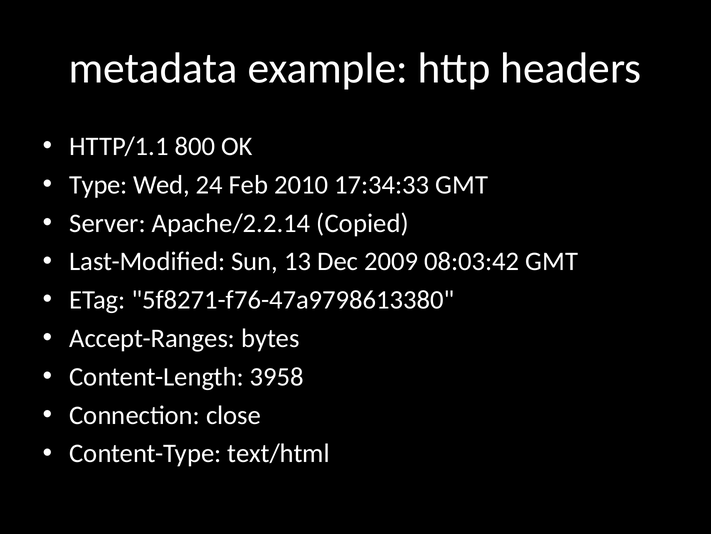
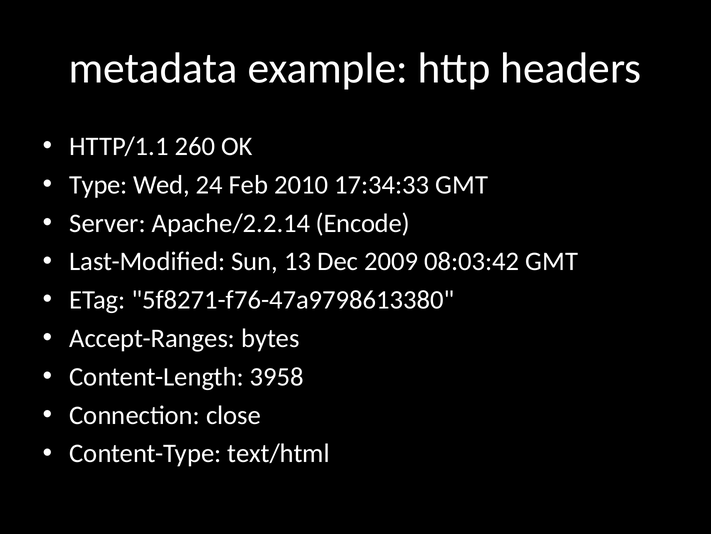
800: 800 -> 260 (195, 146)
Copied: Copied -> Encode (363, 223)
